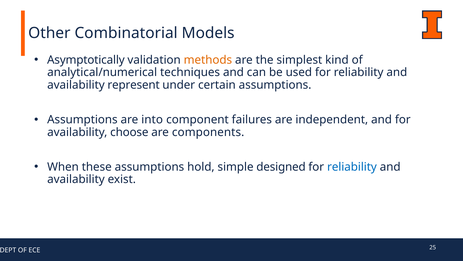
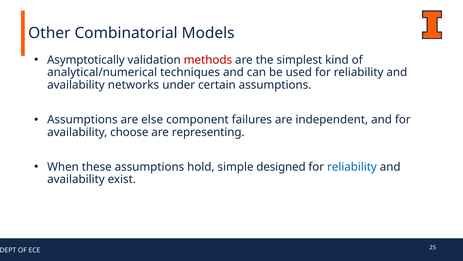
methods colour: orange -> red (208, 60)
represent: represent -> networks (133, 85)
into: into -> else (152, 119)
components: components -> representing (208, 132)
